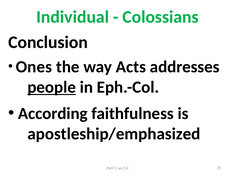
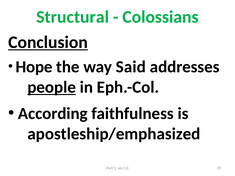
Individual: Individual -> Structural (73, 17)
Conclusion underline: none -> present (48, 42)
Ones: Ones -> Hope (34, 67)
Acts: Acts -> Said (131, 67)
